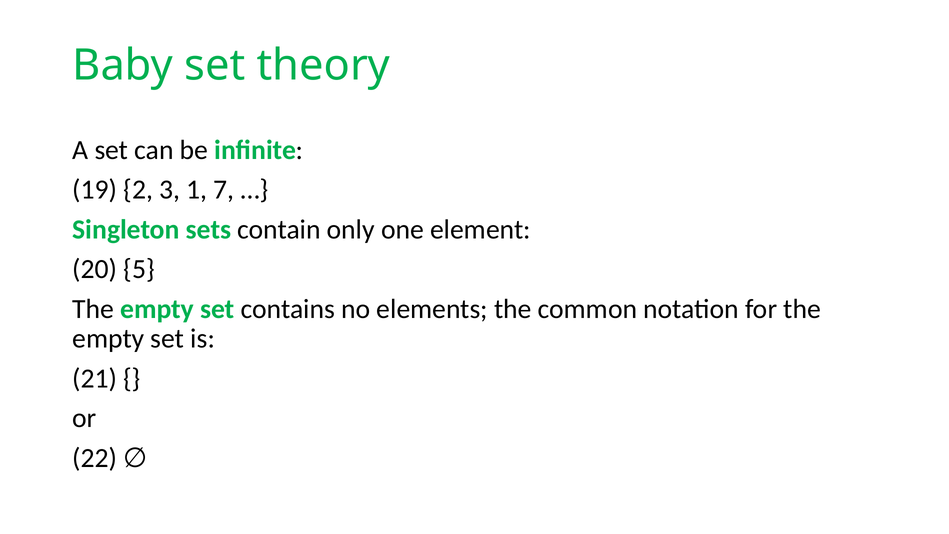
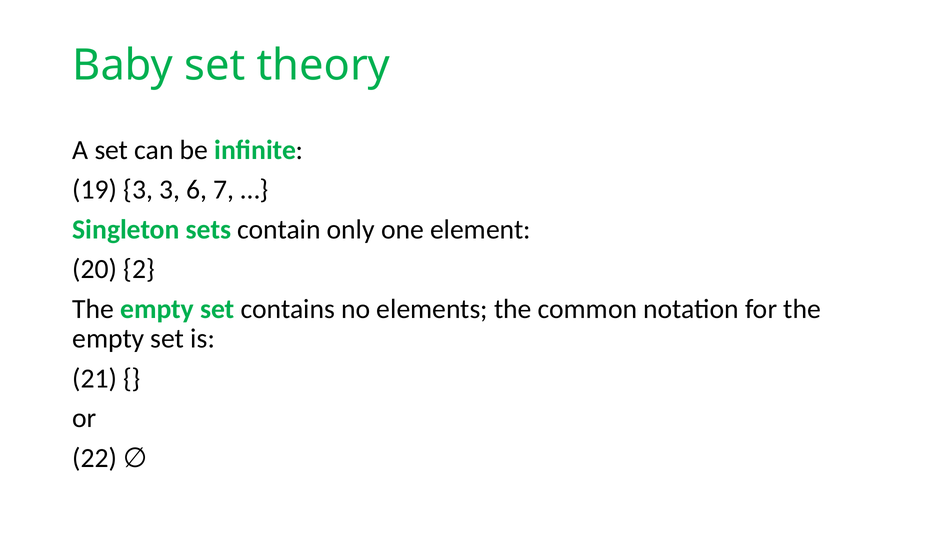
19 2: 2 -> 3 (138, 190)
1: 1 -> 6 (197, 190)
5: 5 -> 2 (139, 269)
